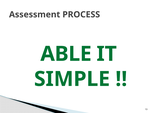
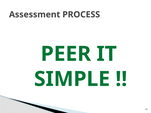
ABLE: ABLE -> PEER (66, 54)
